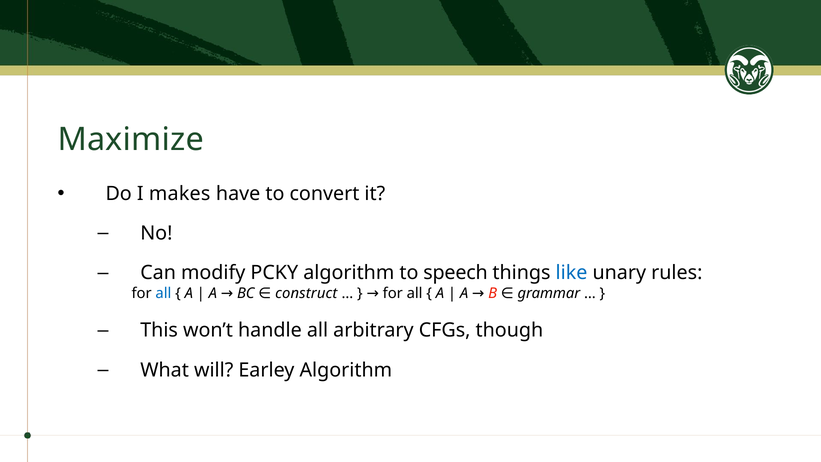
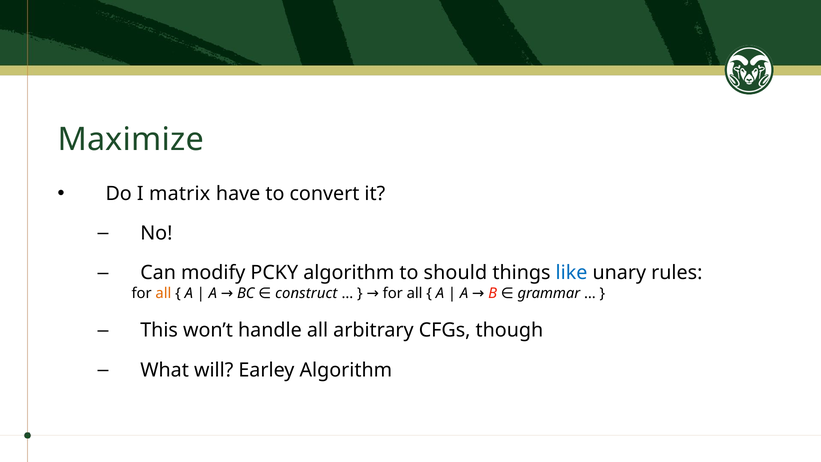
makes: makes -> matrix (180, 193)
speech: speech -> should (455, 273)
all colour: blue -> orange (163, 293)
